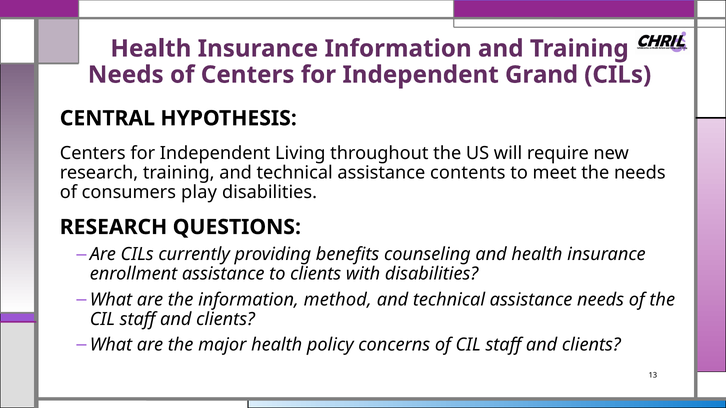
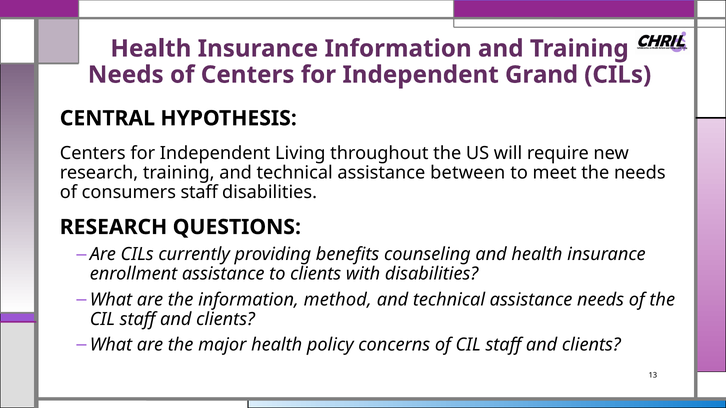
contents: contents -> between (468, 173)
consumers play: play -> staff (199, 192)
